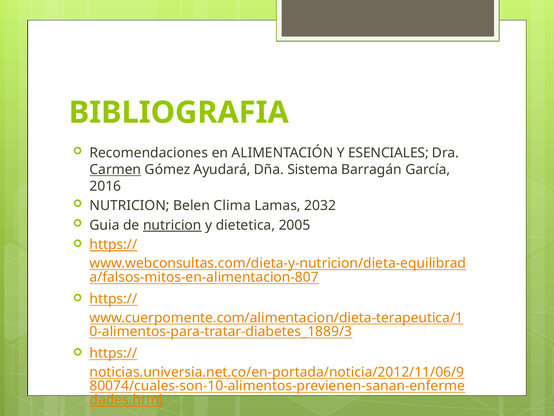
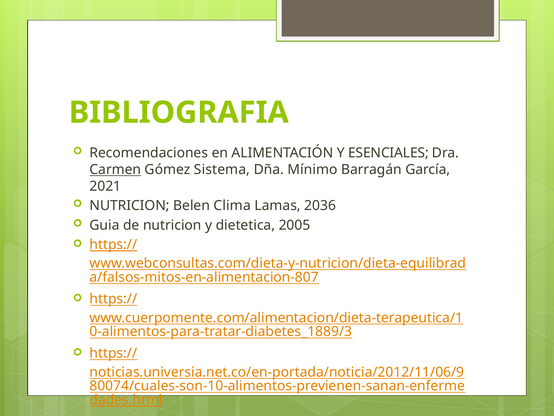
Ayudará: Ayudará -> Sistema (222, 169)
Sistema: Sistema -> Mínimo (313, 169)
2016: 2016 -> 2021 (105, 186)
2032: 2032 -> 2036 (320, 205)
nutricion underline: present -> none (172, 225)
